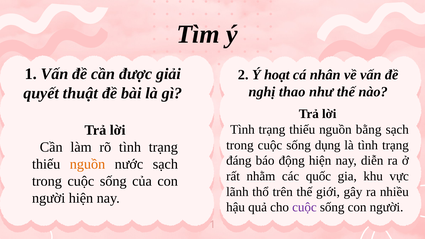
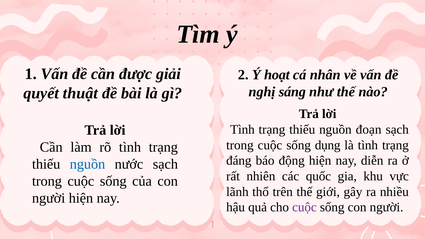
thao: thao -> sáng (292, 92)
bằng: bằng -> đoạn (369, 130)
nguồn colour: orange -> blue (88, 164)
nhằm: nhằm -> nhiên (261, 176)
